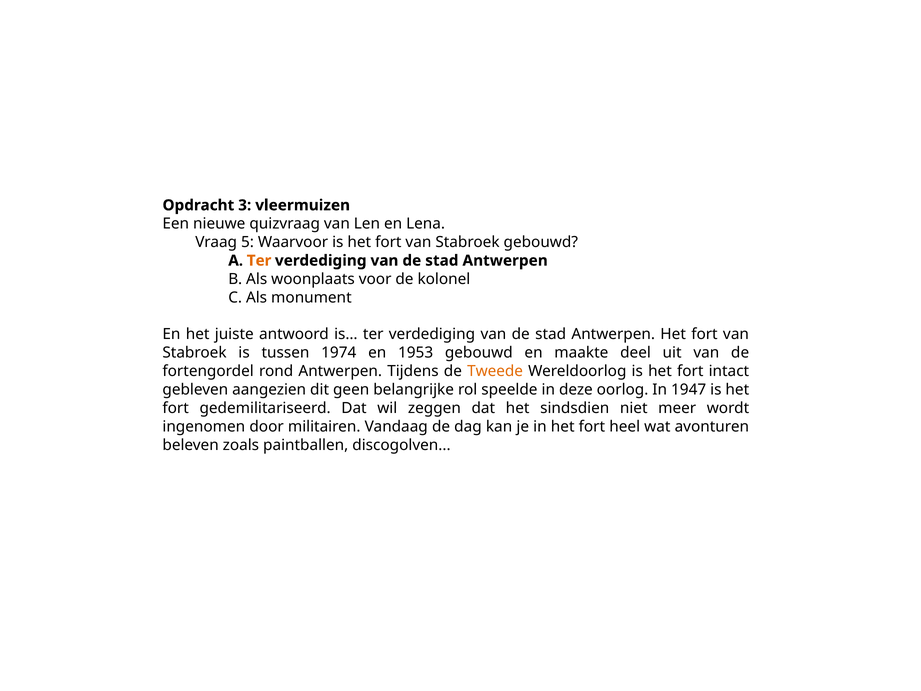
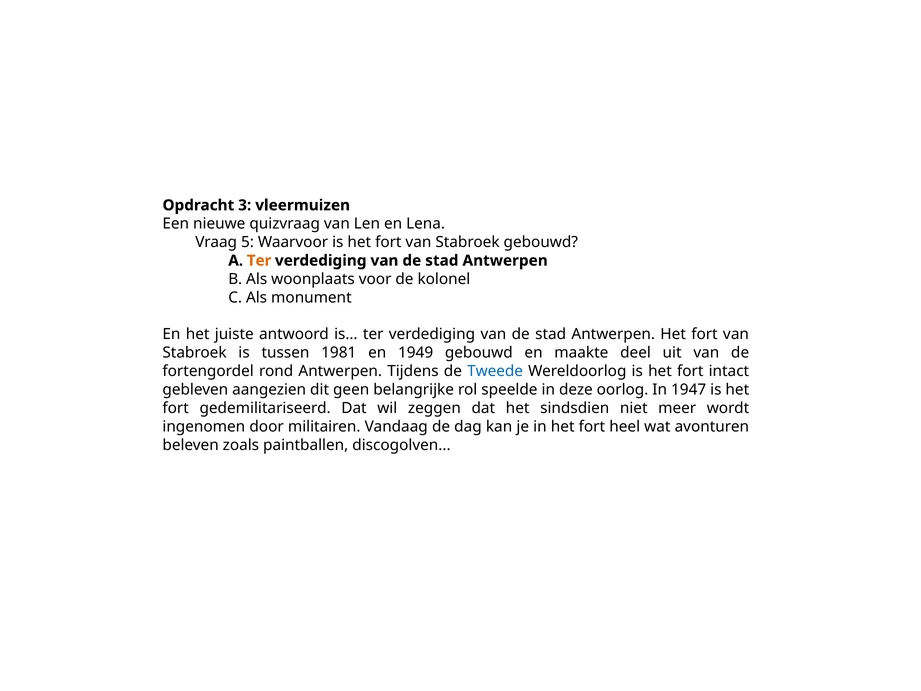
1974: 1974 -> 1981 (339, 353)
1953: 1953 -> 1949 (416, 353)
Tweede colour: orange -> blue (495, 371)
